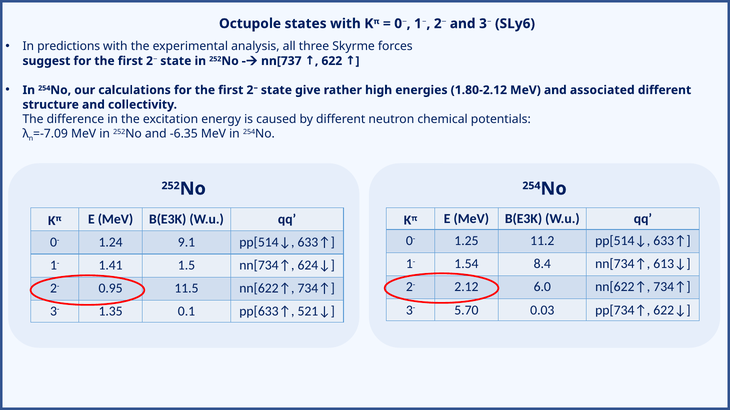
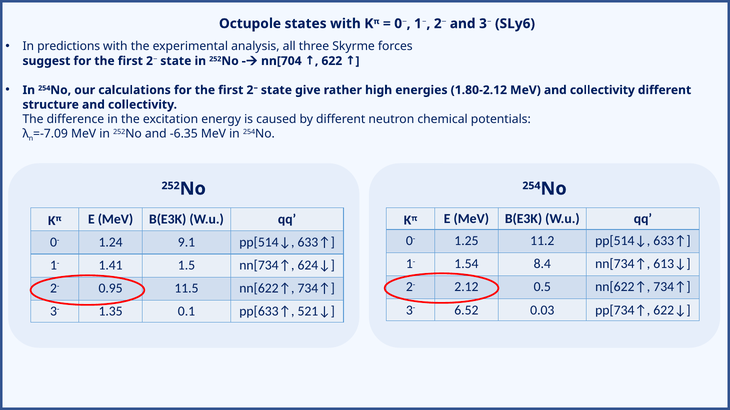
nn[737: nn[737 -> nn[704 (281, 61)
MeV and associated: associated -> collectivity (602, 90)
6.0: 6.0 -> 0.5 (542, 287)
5.70: 5.70 -> 6.52 (466, 311)
